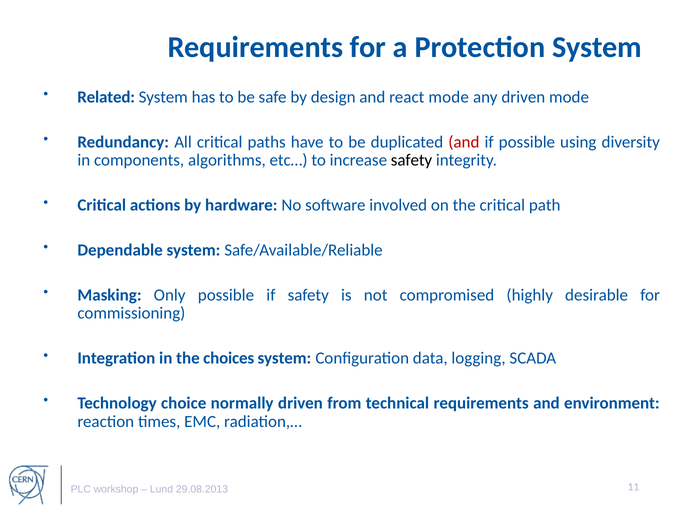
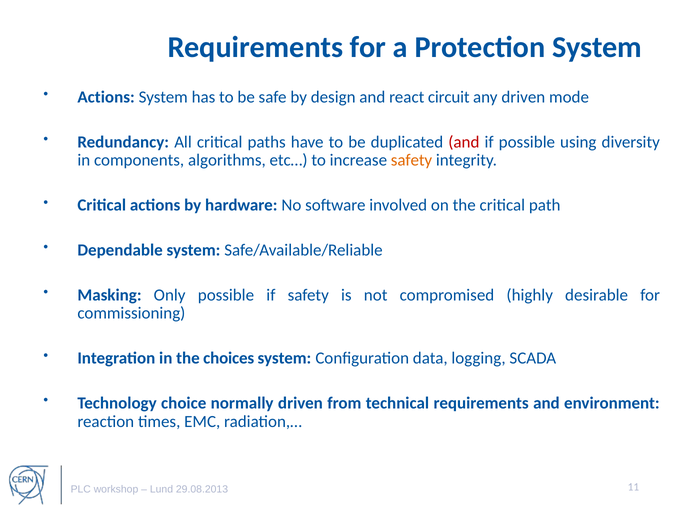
Related: Related -> Actions (106, 97)
react mode: mode -> circuit (449, 97)
safety colour: black -> orange (412, 160)
